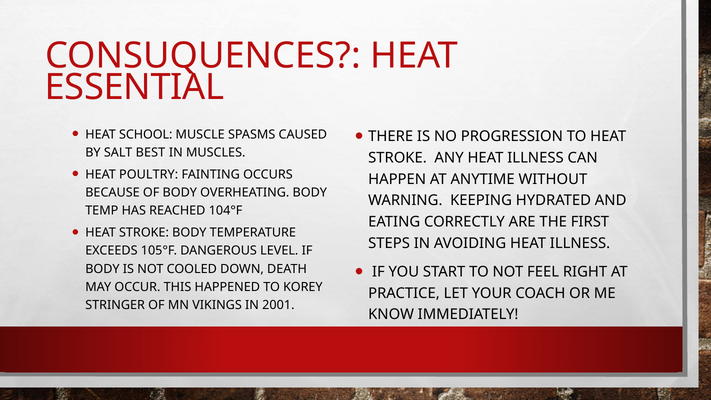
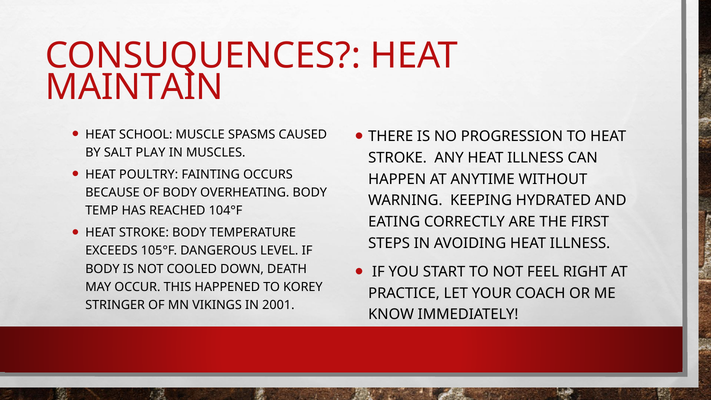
ESSENTIAL: ESSENTIAL -> MAINTAIN (134, 87)
BEST: BEST -> PLAY (150, 153)
